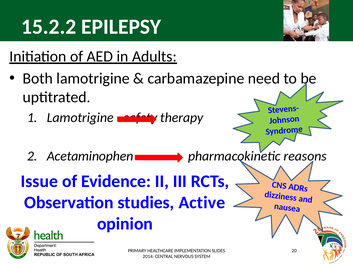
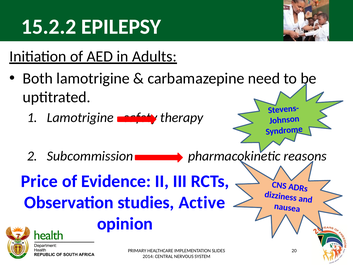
Acetaminophen: Acetaminophen -> Subcommission (90, 156)
Issue: Issue -> Price (39, 181)
